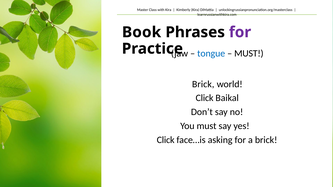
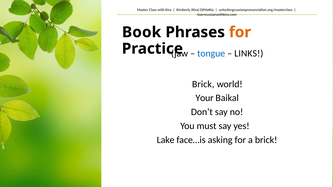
for colour: purple -> orange (240, 32)
MUST: MUST -> LINKS (249, 53)
Click: Click -> Your (205, 98)
Click: Click -> Lake (166, 140)
